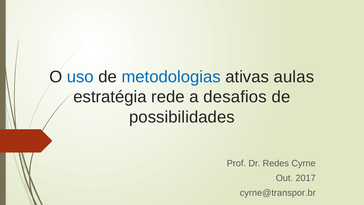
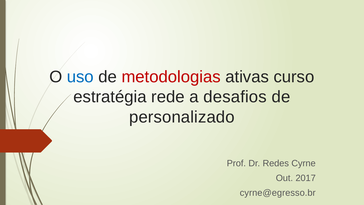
metodologias colour: blue -> red (171, 77)
aulas: aulas -> curso (294, 77)
possibilidades: possibilidades -> personalizado (182, 117)
cyrne@transpor.br: cyrne@transpor.br -> cyrne@egresso.br (278, 193)
